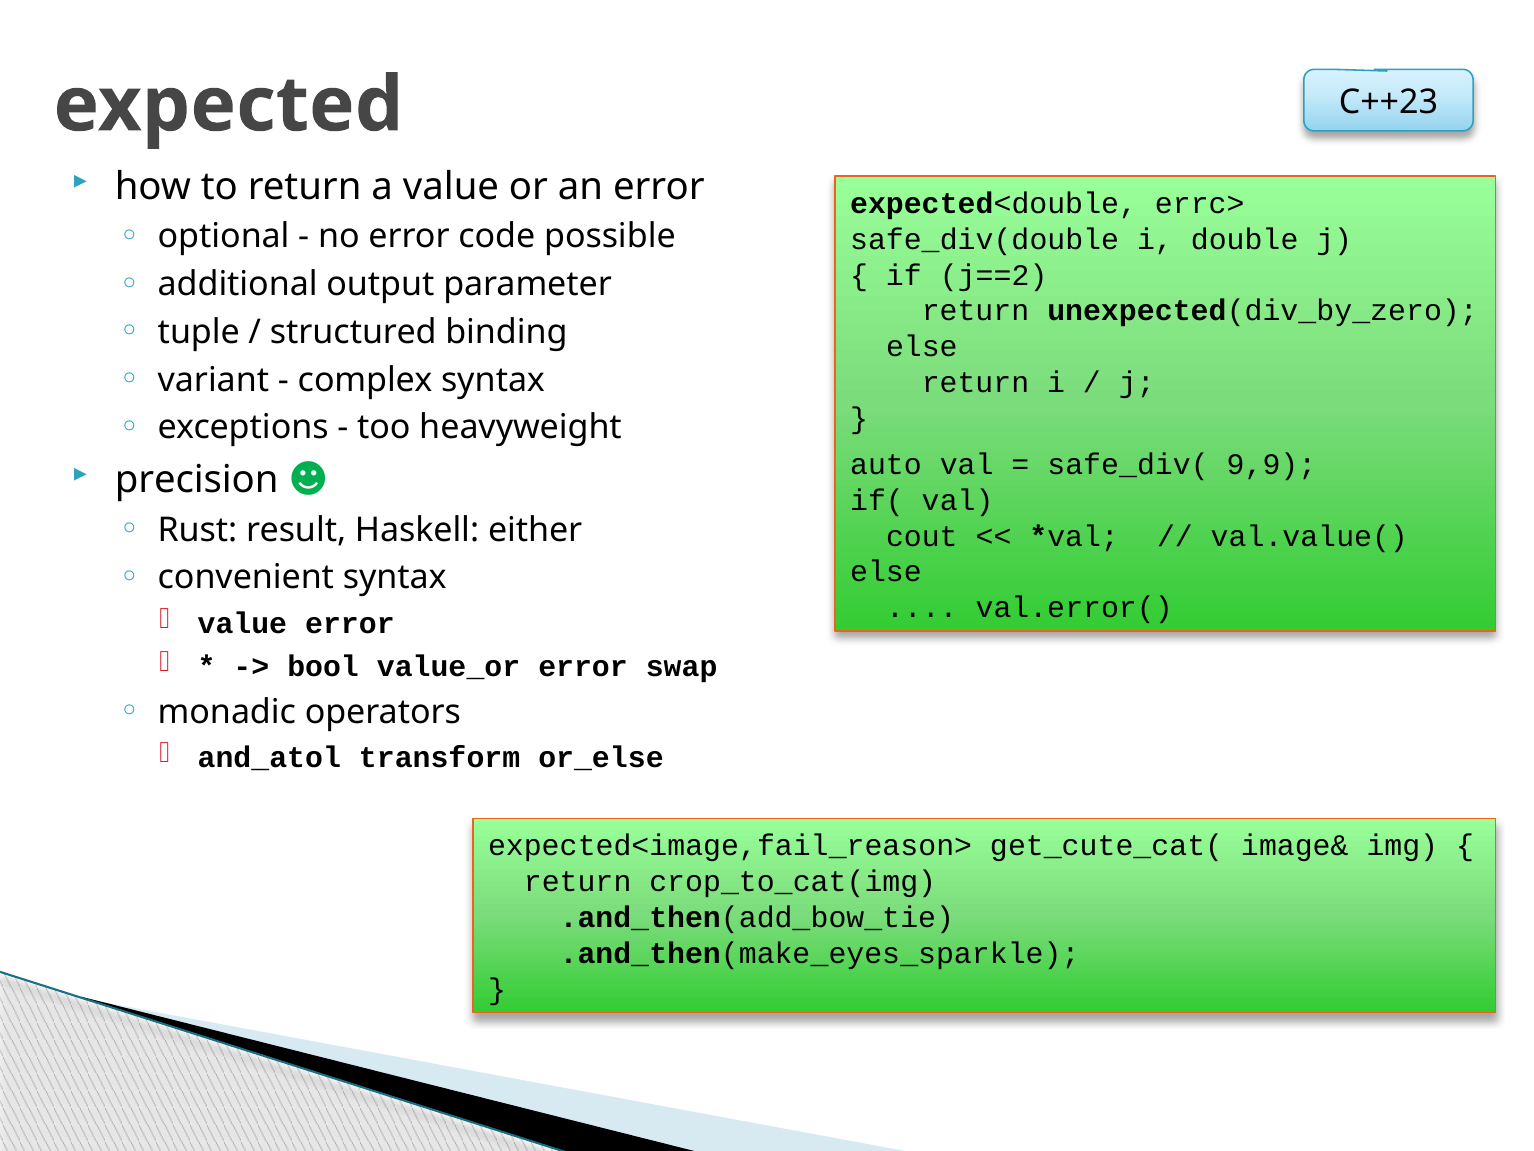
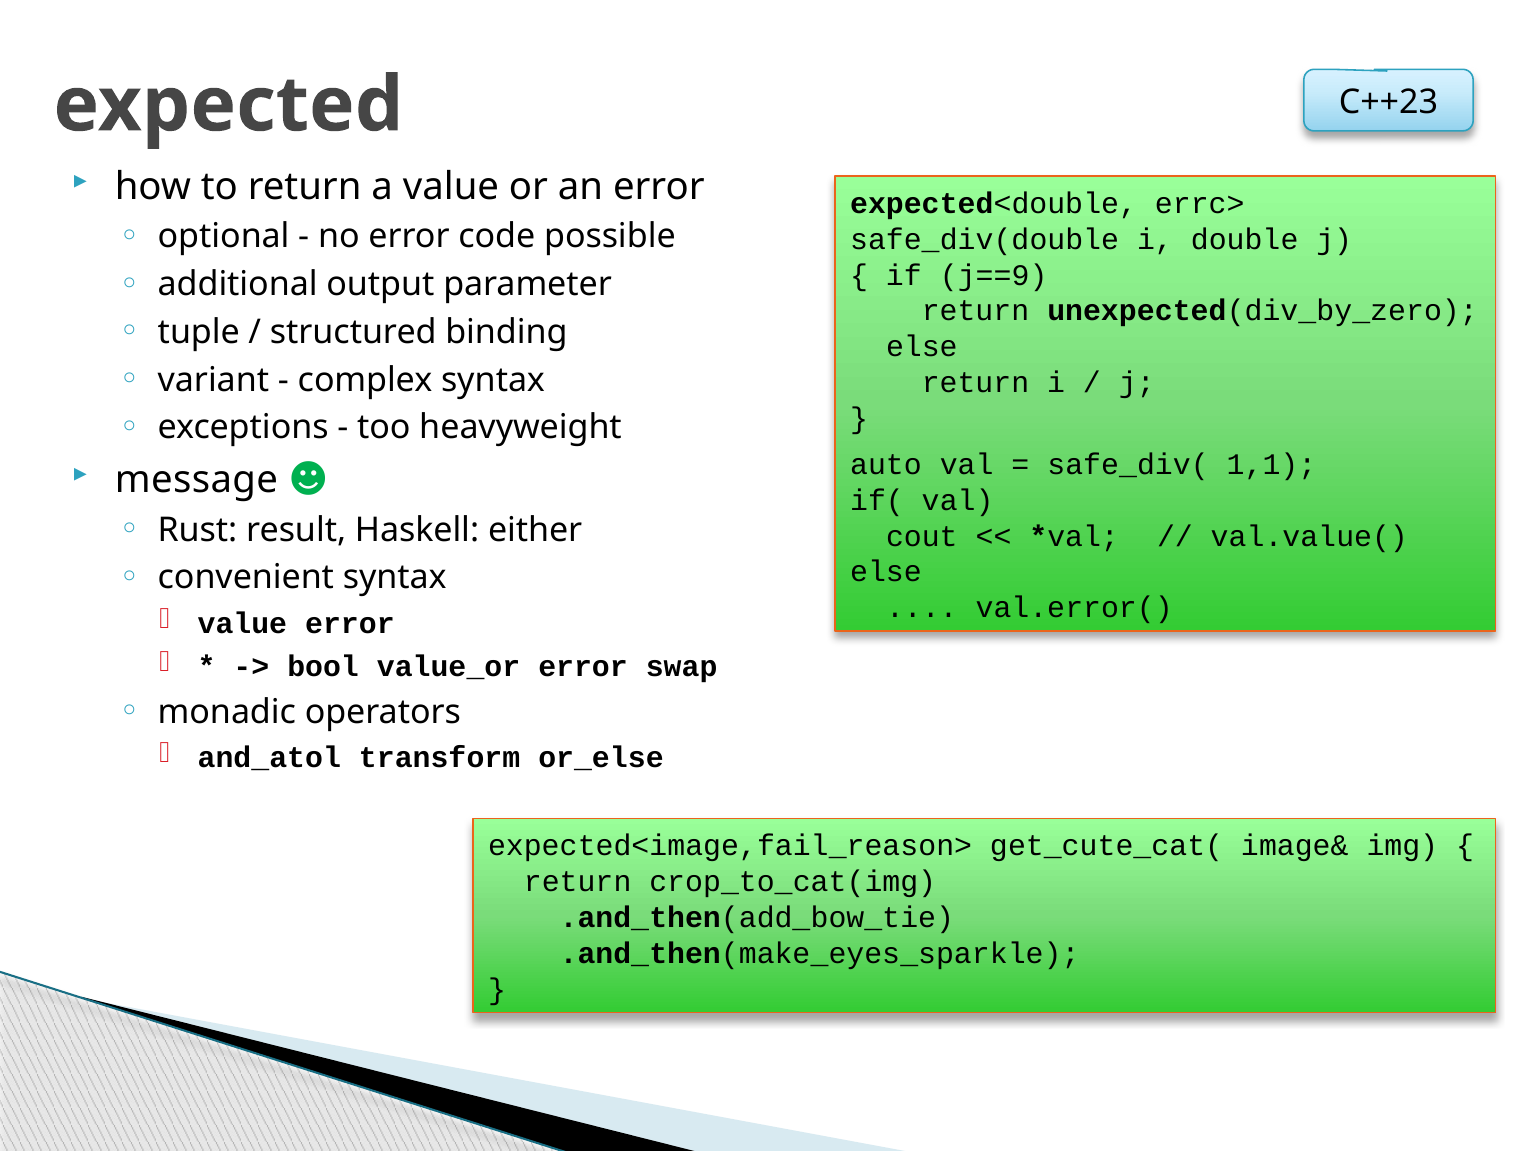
j==2: j==2 -> j==9 (994, 275)
9,9: 9,9 -> 1,1 (1271, 464)
precision: precision -> message (196, 480)
